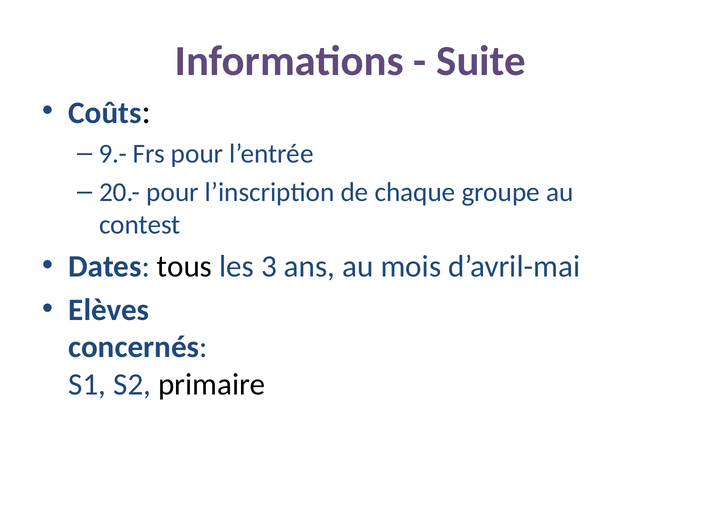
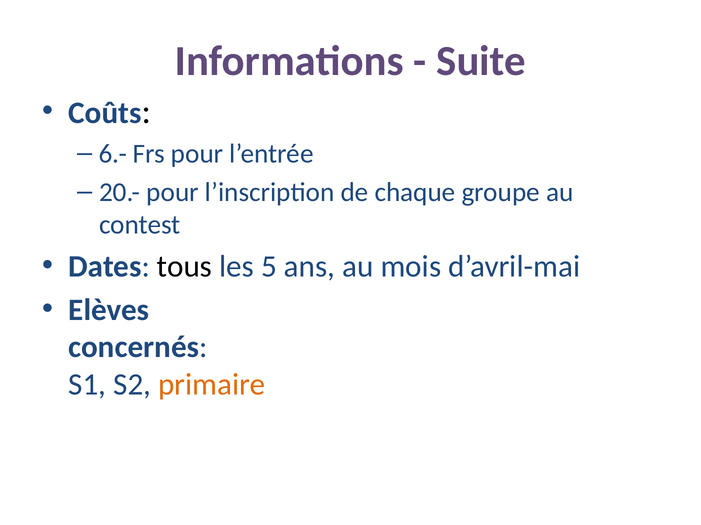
9.-: 9.- -> 6.- (113, 154)
3: 3 -> 5 (269, 267)
primaire colour: black -> orange (212, 385)
